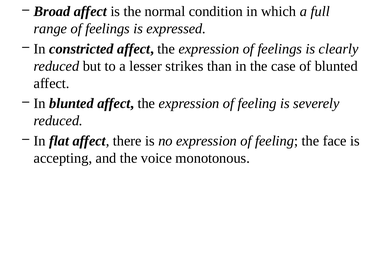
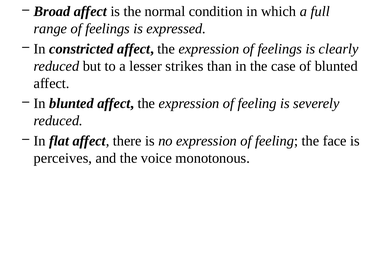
accepting: accepting -> perceives (63, 158)
